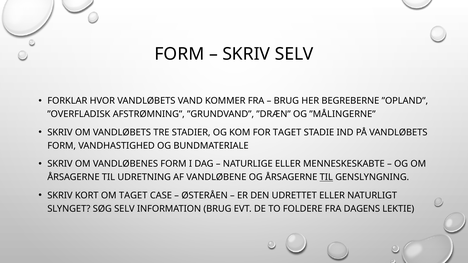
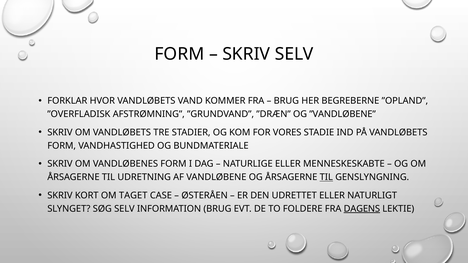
”MÅLINGERNE: ”MÅLINGERNE -> ”VANDLØBENE (343, 114)
FOR TAGET: TAGET -> VORES (287, 133)
DAGENS underline: none -> present (362, 209)
